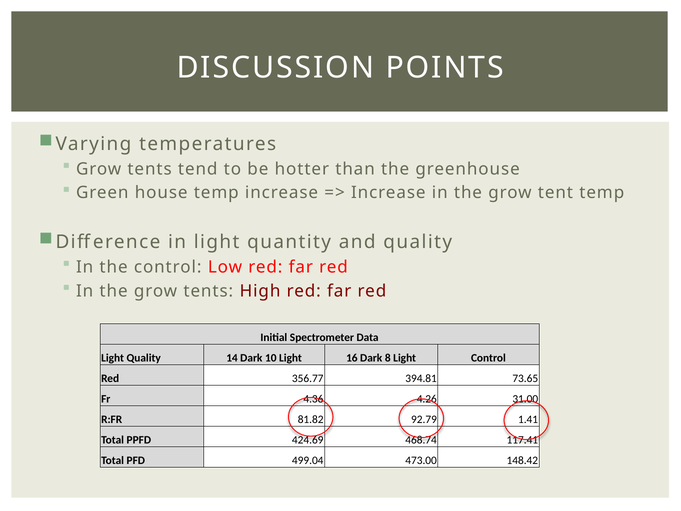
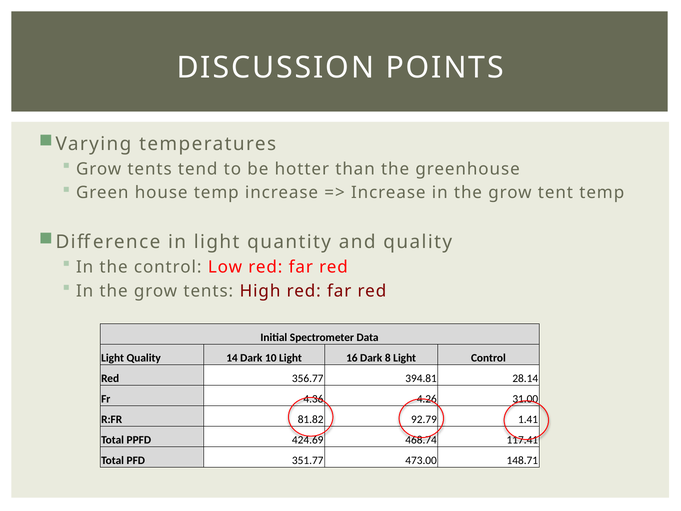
73.65: 73.65 -> 28.14 (525, 378)
499.04: 499.04 -> 351.77 (308, 460)
148.42: 148.42 -> 148.71 (522, 460)
